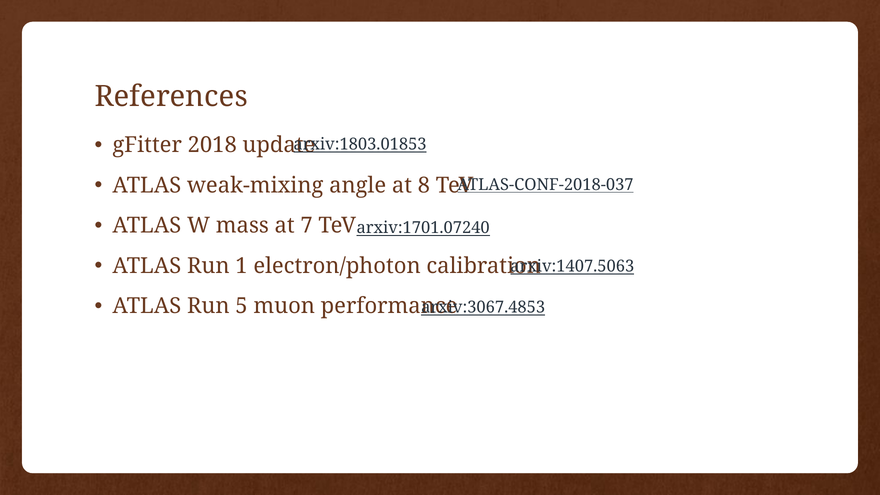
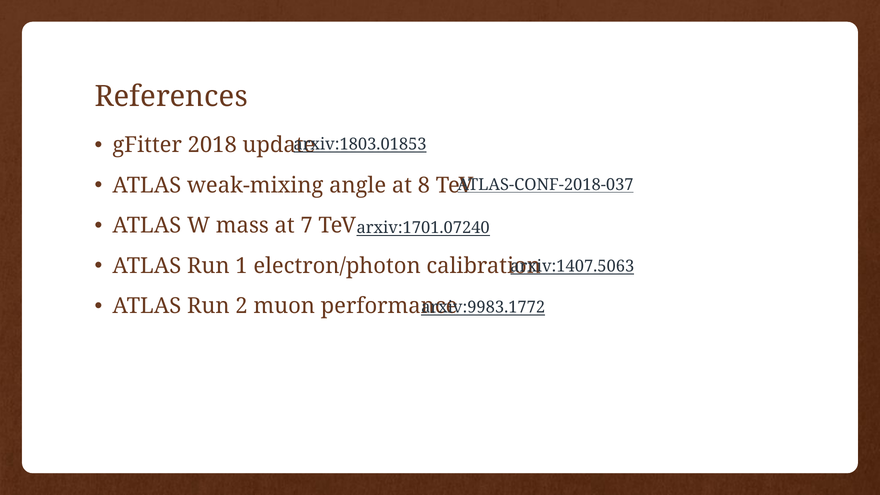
5: 5 -> 2 (242, 306)
arxiv:3067.4853: arxiv:3067.4853 -> arxiv:9983.1772 (483, 308)
